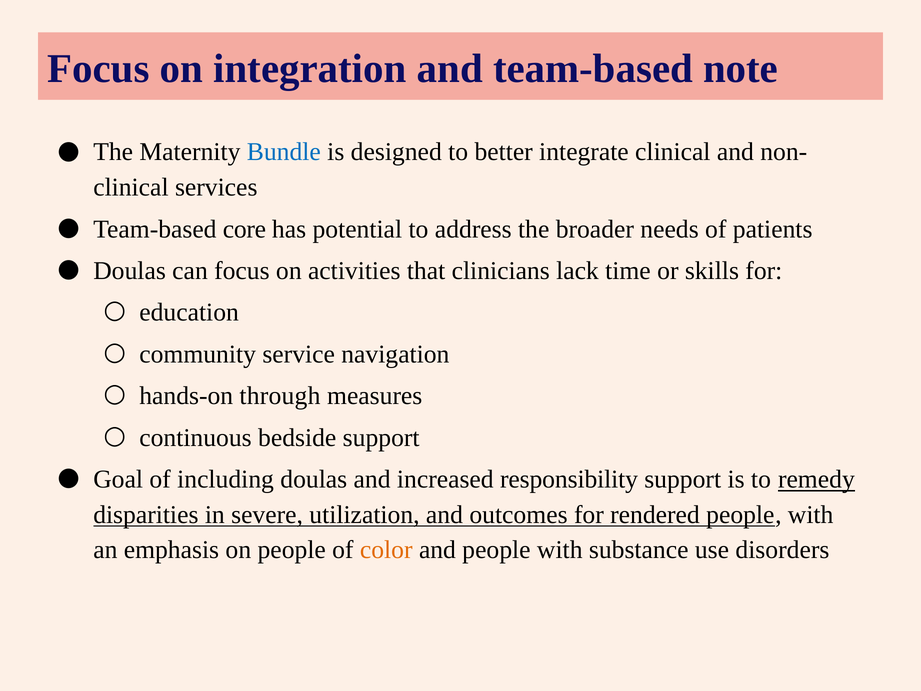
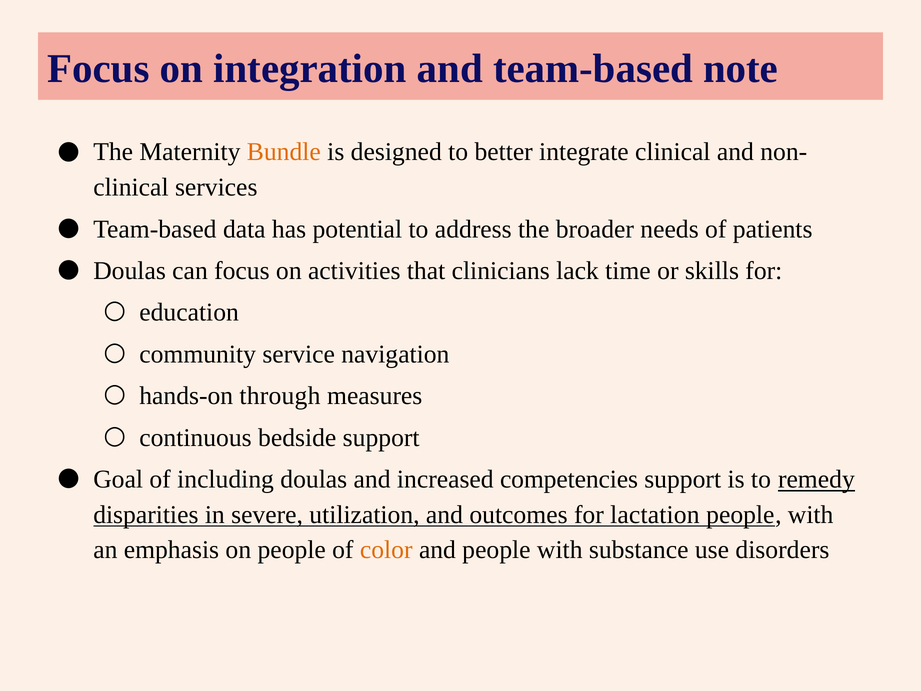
Bundle colour: blue -> orange (284, 152)
core: core -> data (244, 229)
responsibility: responsibility -> competencies (569, 479)
rendered: rendered -> lactation (655, 514)
